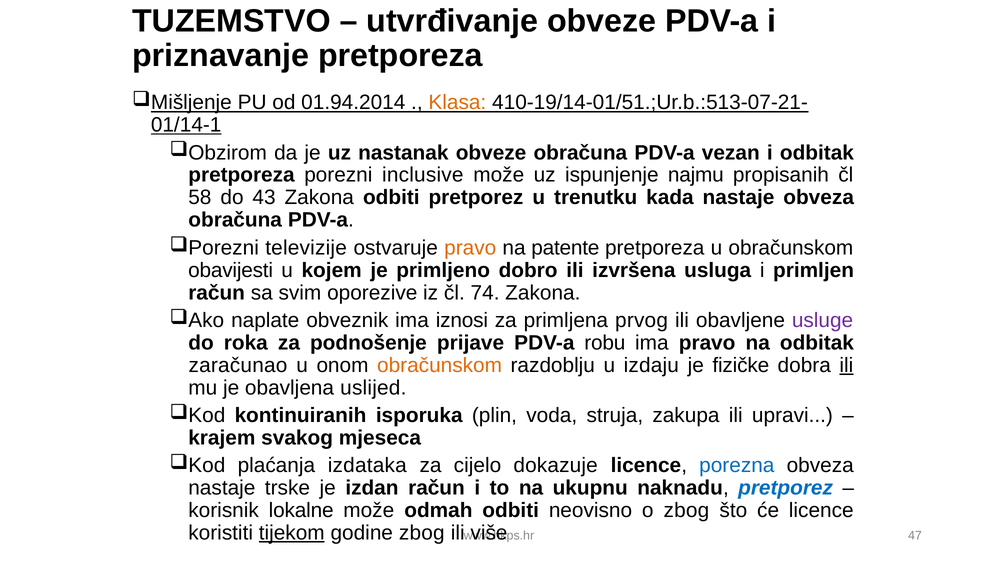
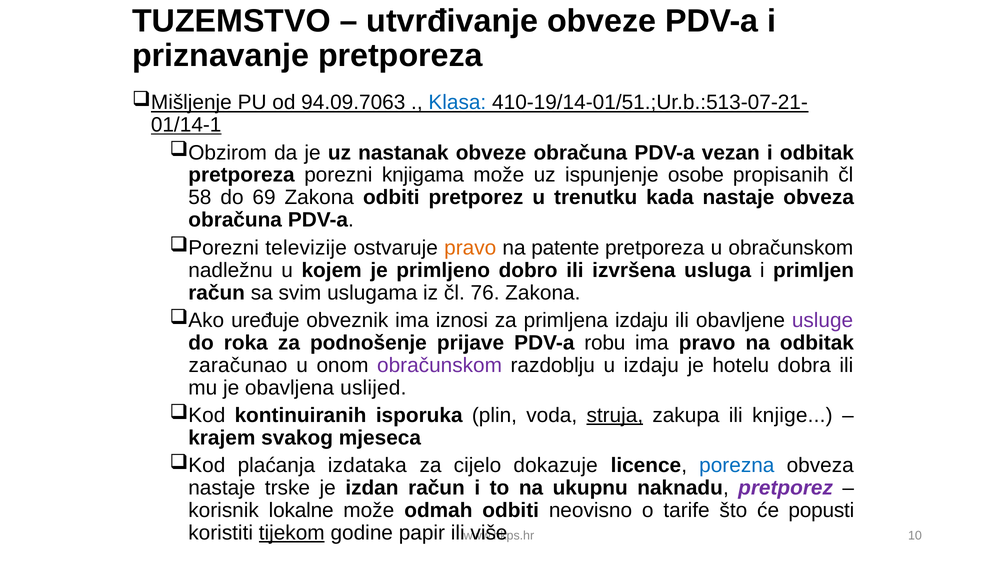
01.94.2014: 01.94.2014 -> 94.09.7063 (353, 103)
Klasa colour: orange -> blue (457, 103)
inclusive: inclusive -> knjigama (423, 175)
najmu: najmu -> osobe (696, 175)
43: 43 -> 69 (264, 198)
obavijesti: obavijesti -> nadležnu (231, 270)
oporezive: oporezive -> uslugama (372, 293)
74: 74 -> 76 (485, 293)
naplate: naplate -> uređuje (265, 321)
primljena prvog: prvog -> izdaju (642, 321)
obračunskom colour: orange -> purple (440, 365)
fizičke: fizičke -> hotelu (741, 365)
ili underline: present -> none (846, 365)
struja underline: none -> present (615, 416)
upravi: upravi -> knjige (792, 416)
pretporez colour: blue -> purple (786, 488)
o zbog: zbog -> tarife (687, 511)
će licence: licence -> popusti (821, 511)
godine zbog: zbog -> papir (422, 533)
47: 47 -> 10 (915, 536)
